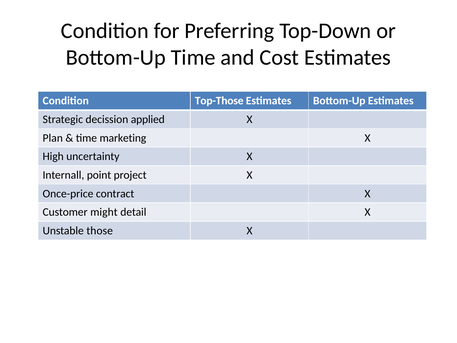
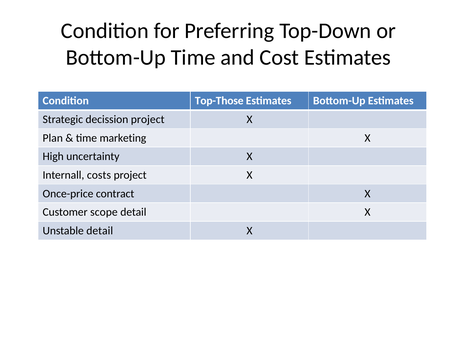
decission applied: applied -> project (148, 119)
point: point -> costs (99, 175)
might: might -> scope (104, 212)
Unstable those: those -> detail (100, 231)
